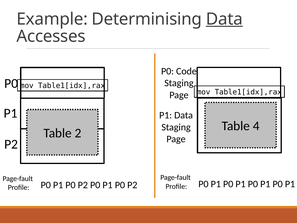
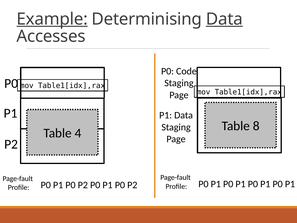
Example underline: none -> present (52, 19)
4: 4 -> 8 (256, 126)
2: 2 -> 4 (78, 133)
